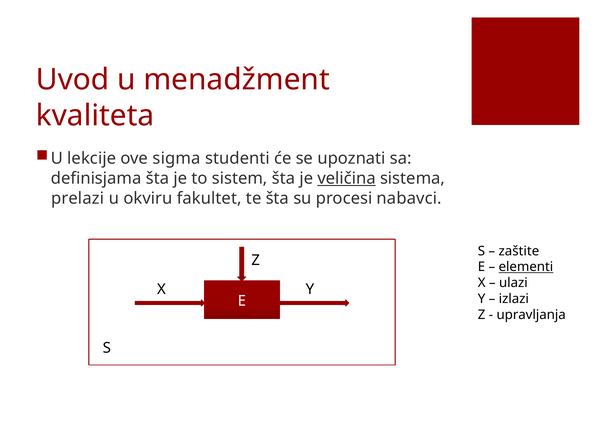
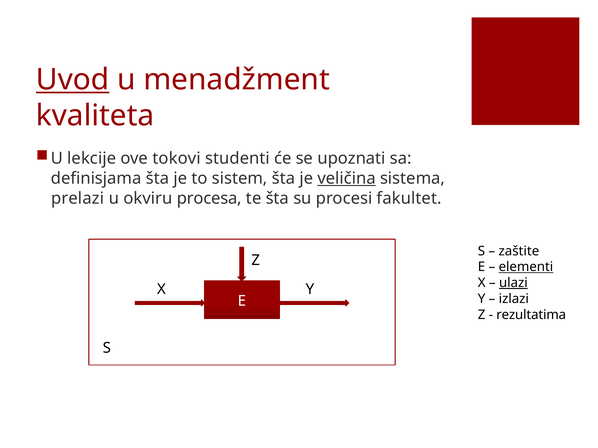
Uvod underline: none -> present (73, 80)
sigma: sigma -> tokovi (177, 159)
fakultet: fakultet -> procesa (209, 199)
nabavci: nabavci -> fakultet (409, 199)
ulazi underline: none -> present (513, 283)
upravljanja: upravljanja -> rezultatima (531, 315)
